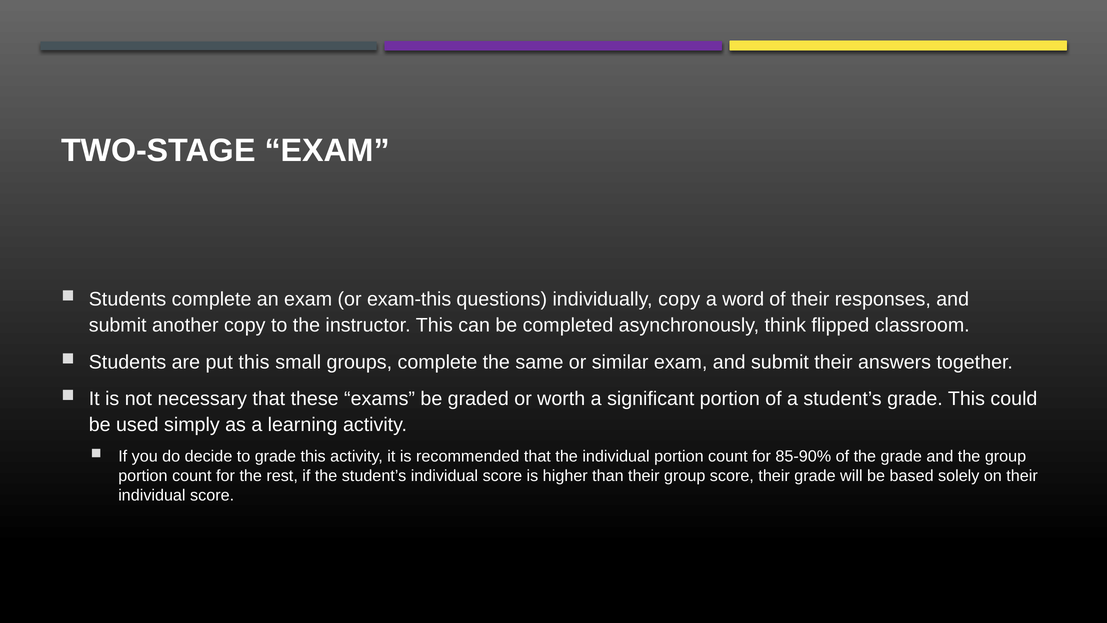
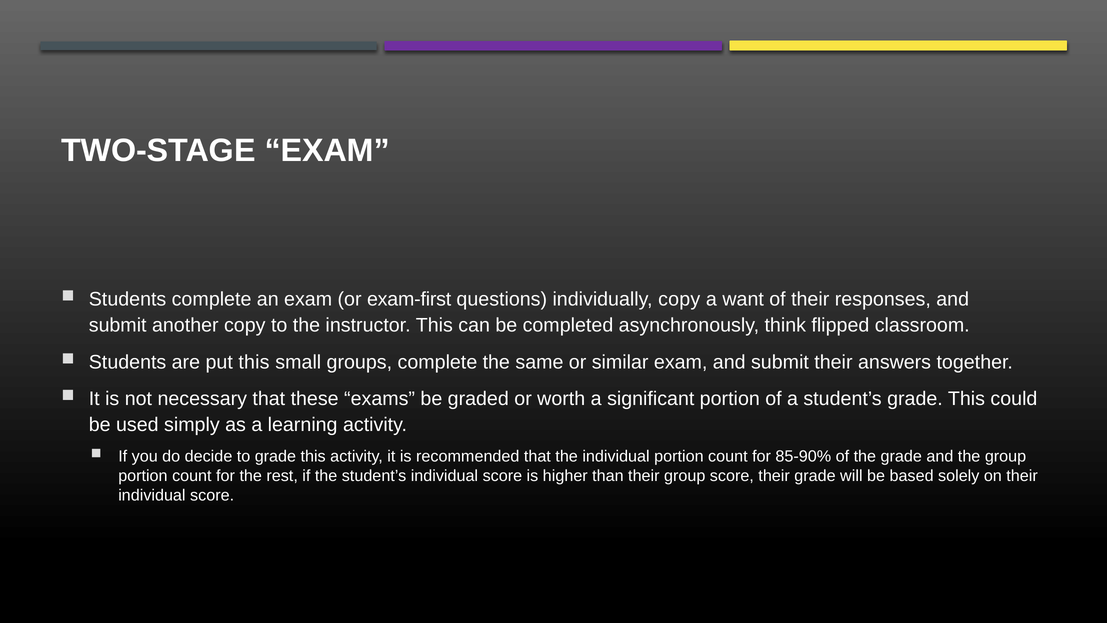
exam-this: exam-this -> exam-first (409, 299)
word: word -> want (743, 299)
